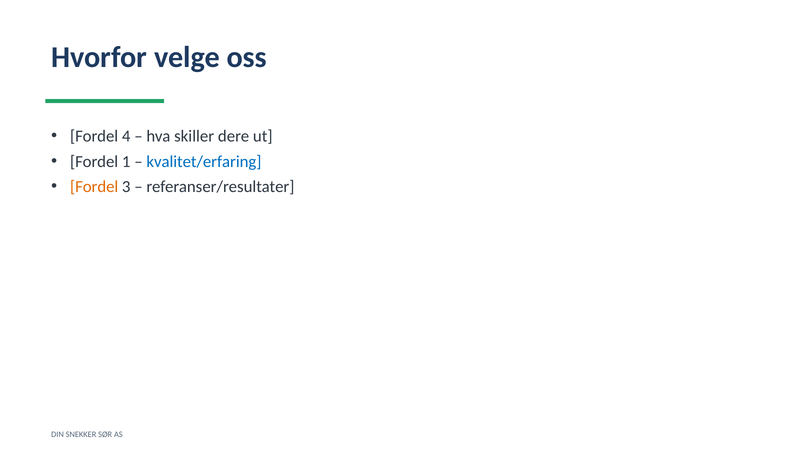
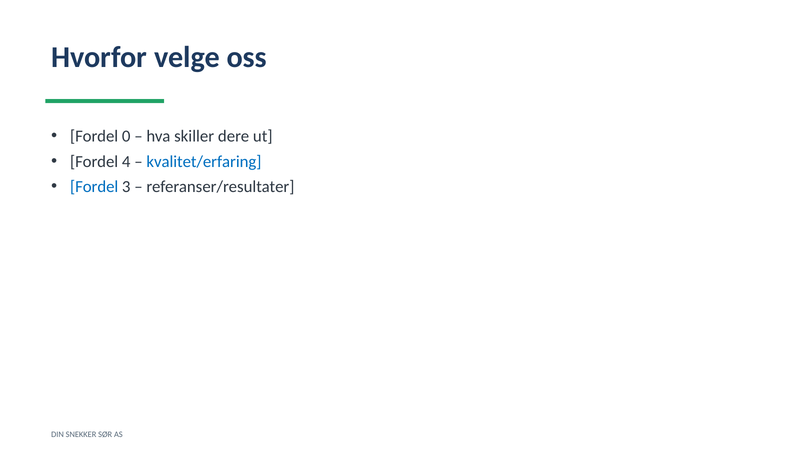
4: 4 -> 0 (126, 136)
1: 1 -> 4 (126, 162)
Fordel colour: orange -> blue (94, 187)
